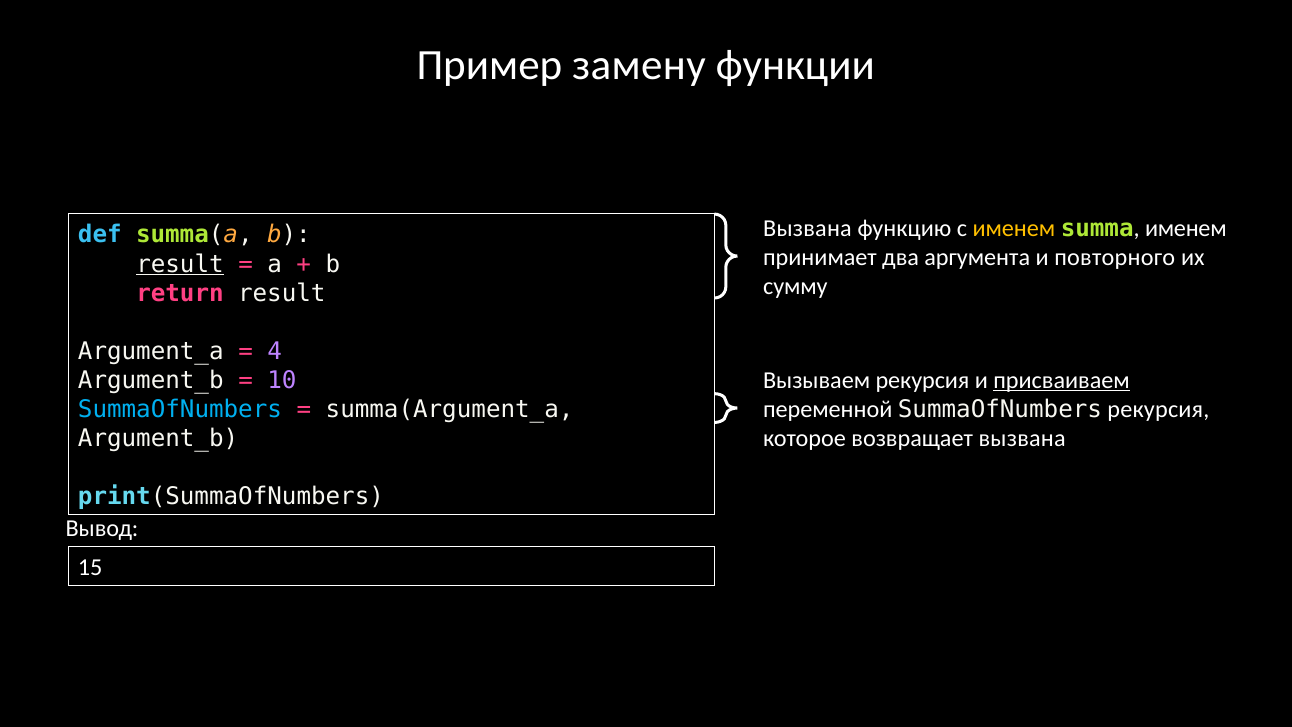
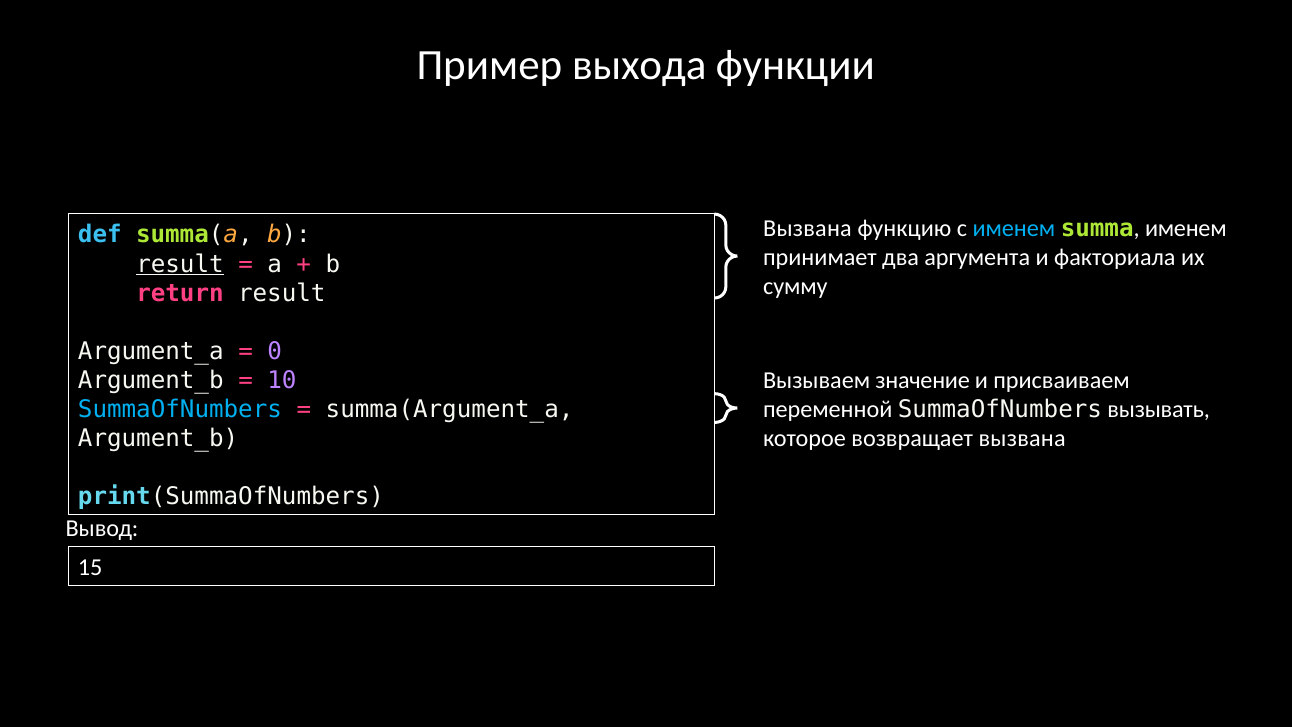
замену: замену -> выхода (639, 65)
именем colour: yellow -> light blue (1014, 228)
повторного: повторного -> факториала (1115, 257)
4: 4 -> 0 (275, 351)
Вызываем рекурсия: рекурсия -> значение (923, 380)
присваиваем underline: present -> none (1062, 380)
SummaOfNumbers рекурсия: рекурсия -> вызывать (1159, 409)
